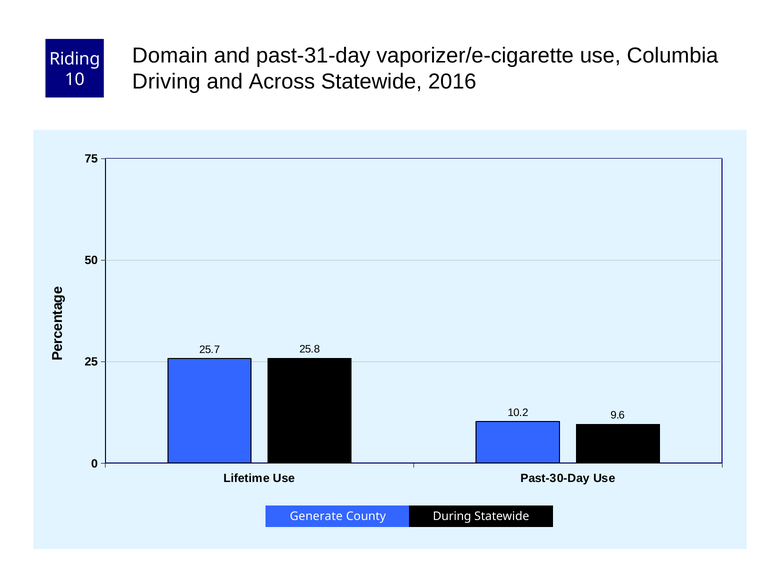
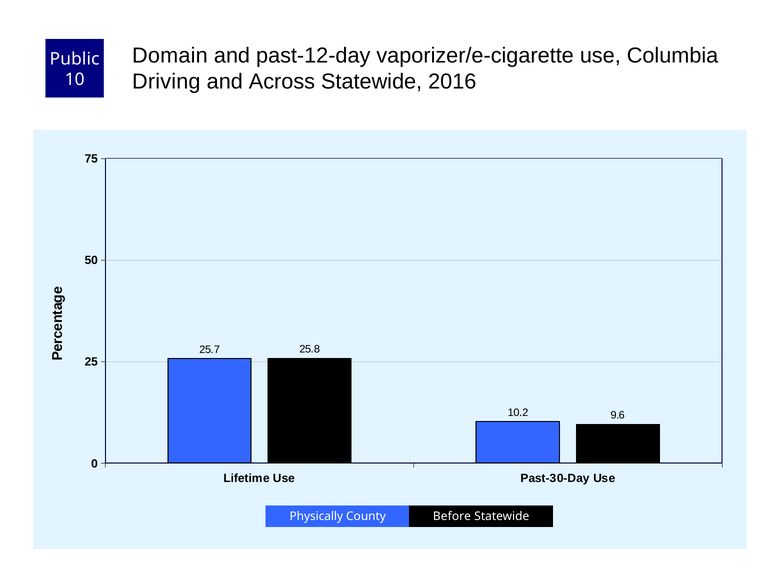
past-31-day: past-31-day -> past-12-day (313, 55)
Riding: Riding -> Public (75, 59)
Generate: Generate -> Physically (316, 517)
During: During -> Before (452, 517)
